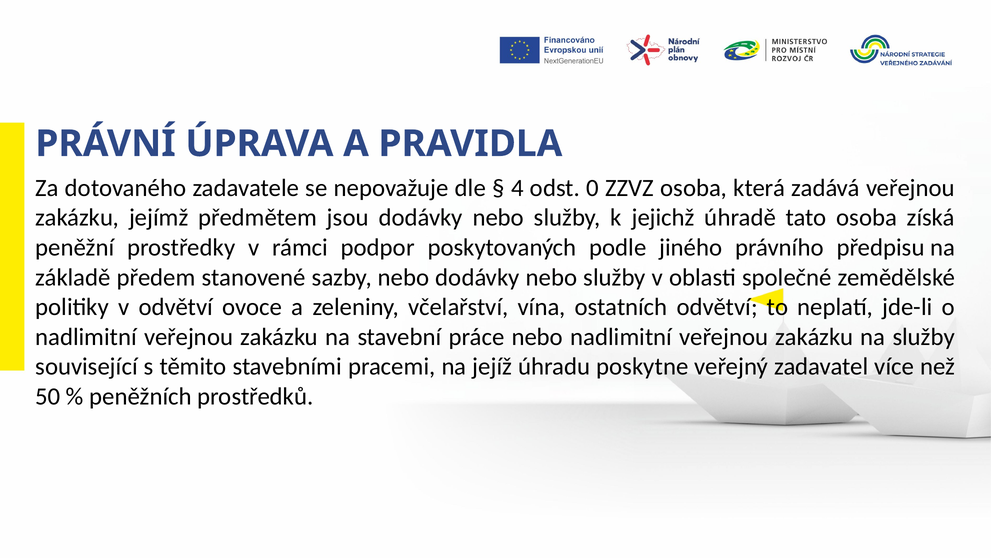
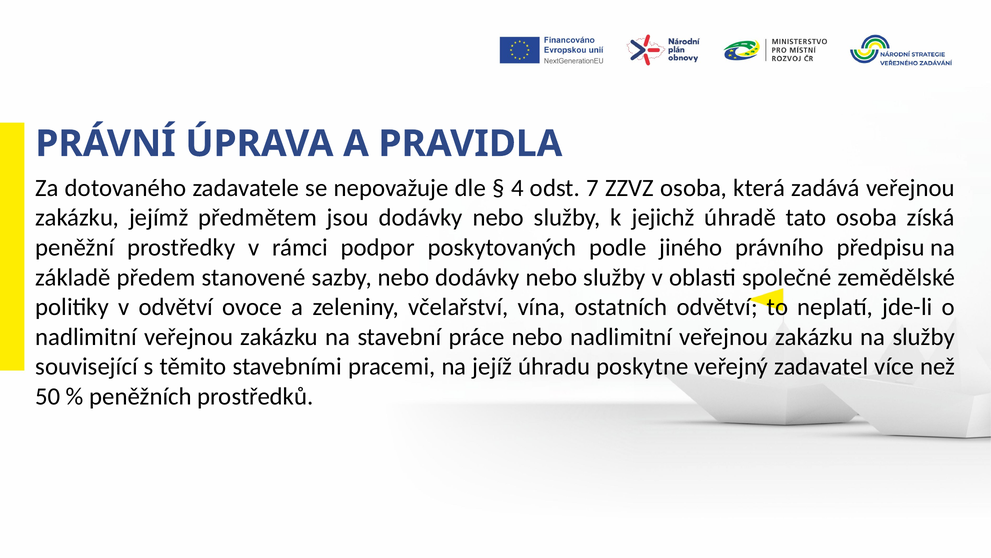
0: 0 -> 7 (593, 188)
